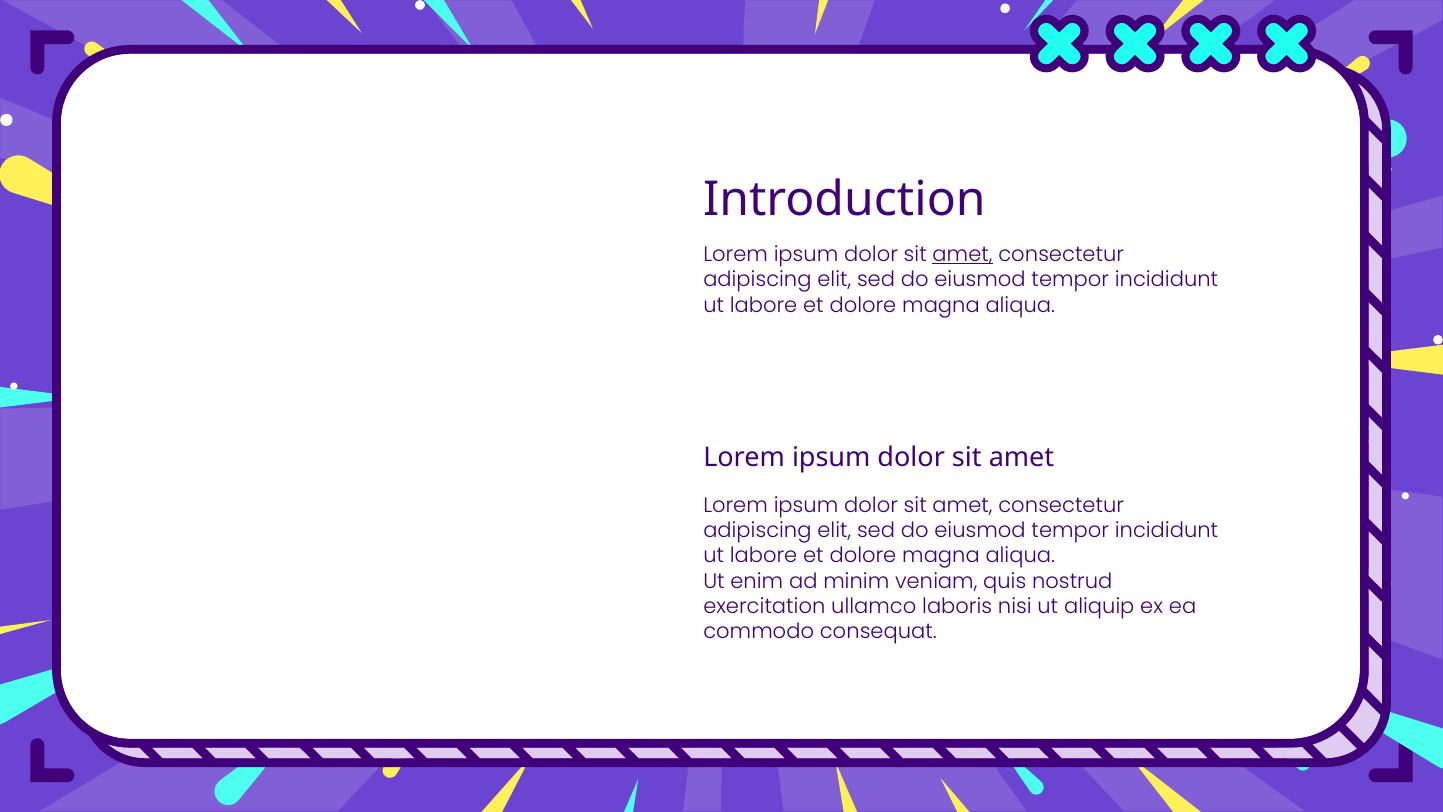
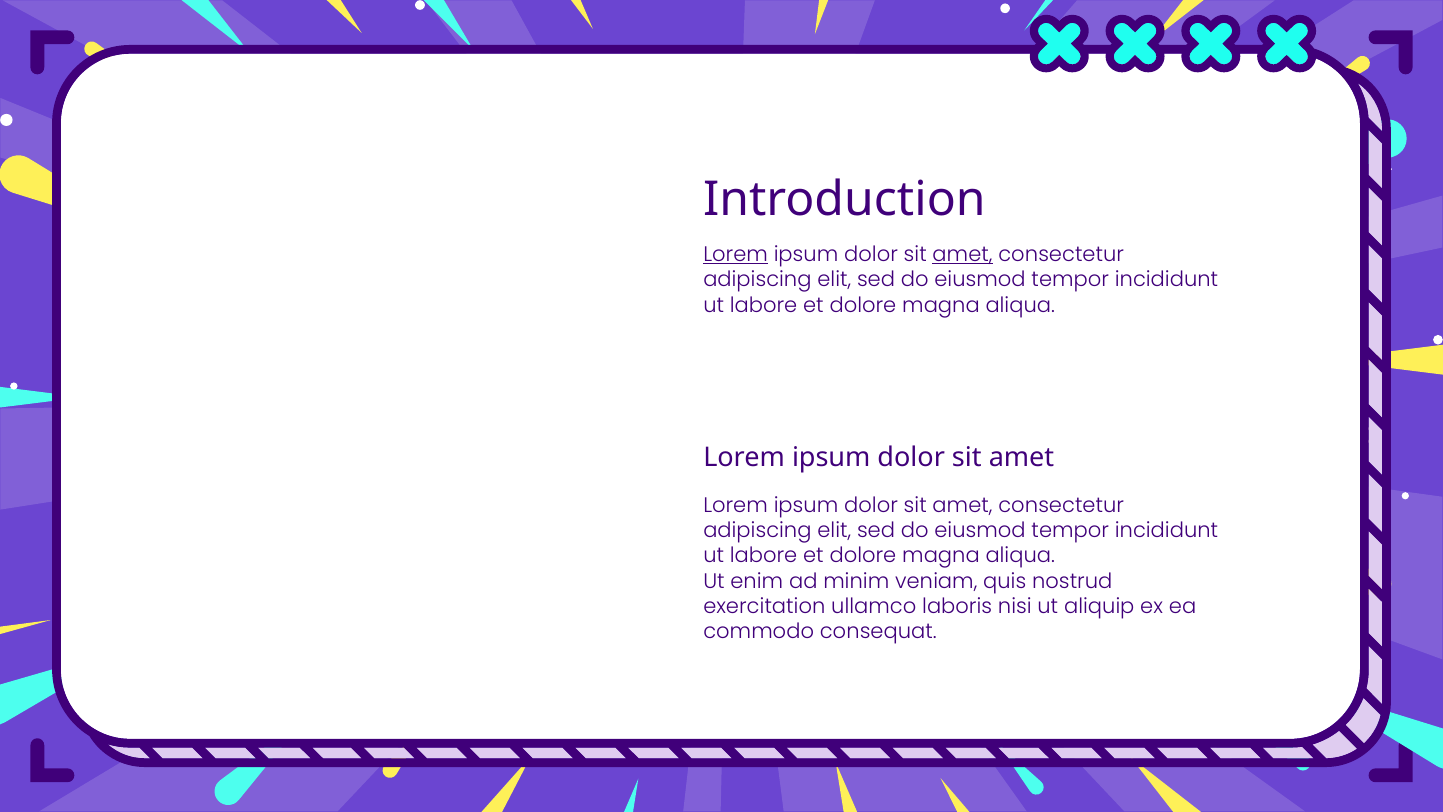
Lorem underline: none -> present (736, 254)
